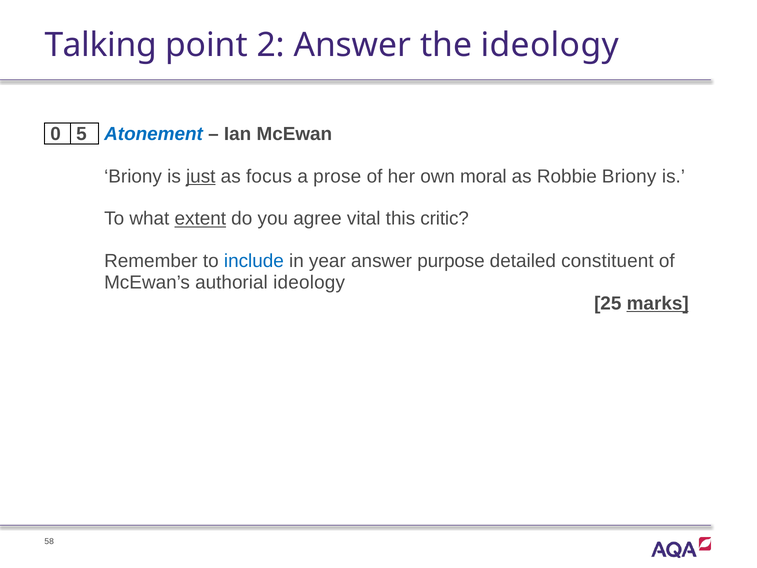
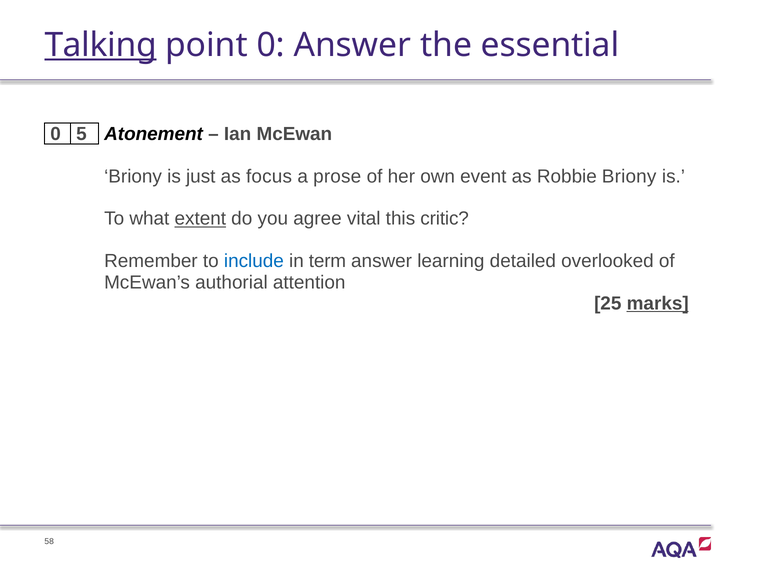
Talking underline: none -> present (101, 45)
point 2: 2 -> 0 (271, 45)
the ideology: ideology -> essential (550, 45)
Atonement colour: blue -> black (154, 134)
just underline: present -> none (201, 176)
moral: moral -> event (483, 176)
year: year -> term (327, 261)
purpose: purpose -> learning (451, 261)
constituent: constituent -> overlooked (607, 261)
authorial ideology: ideology -> attention (309, 282)
